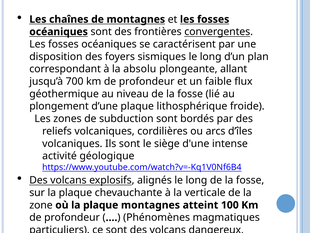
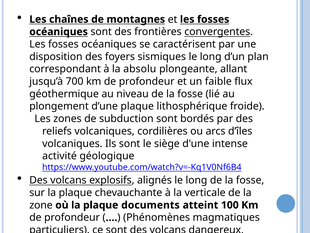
plaque montagnes: montagnes -> documents (150, 205)
